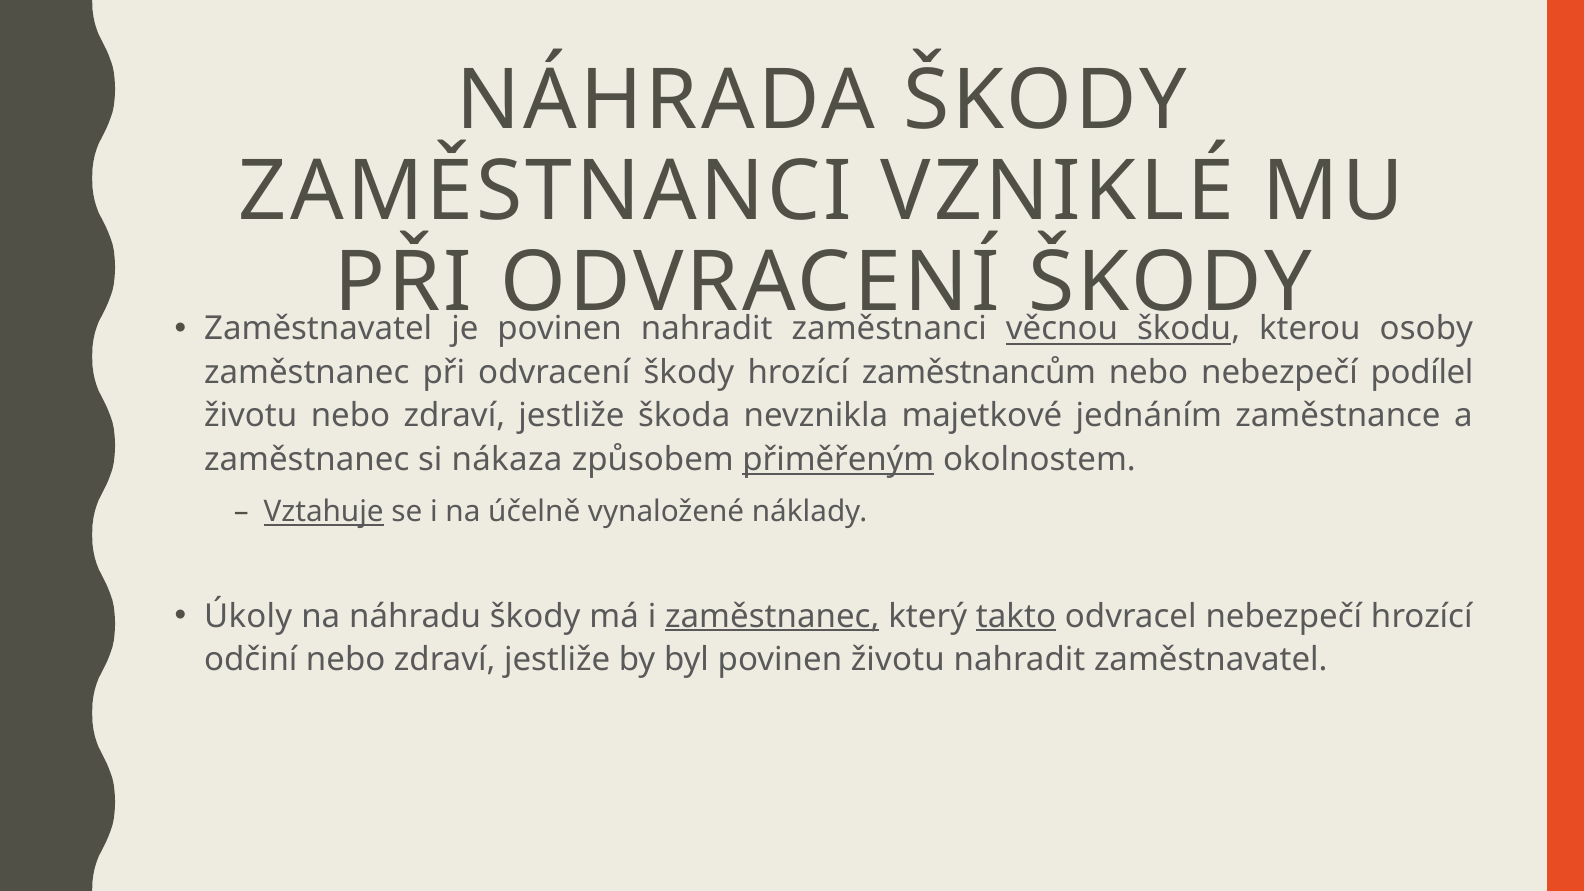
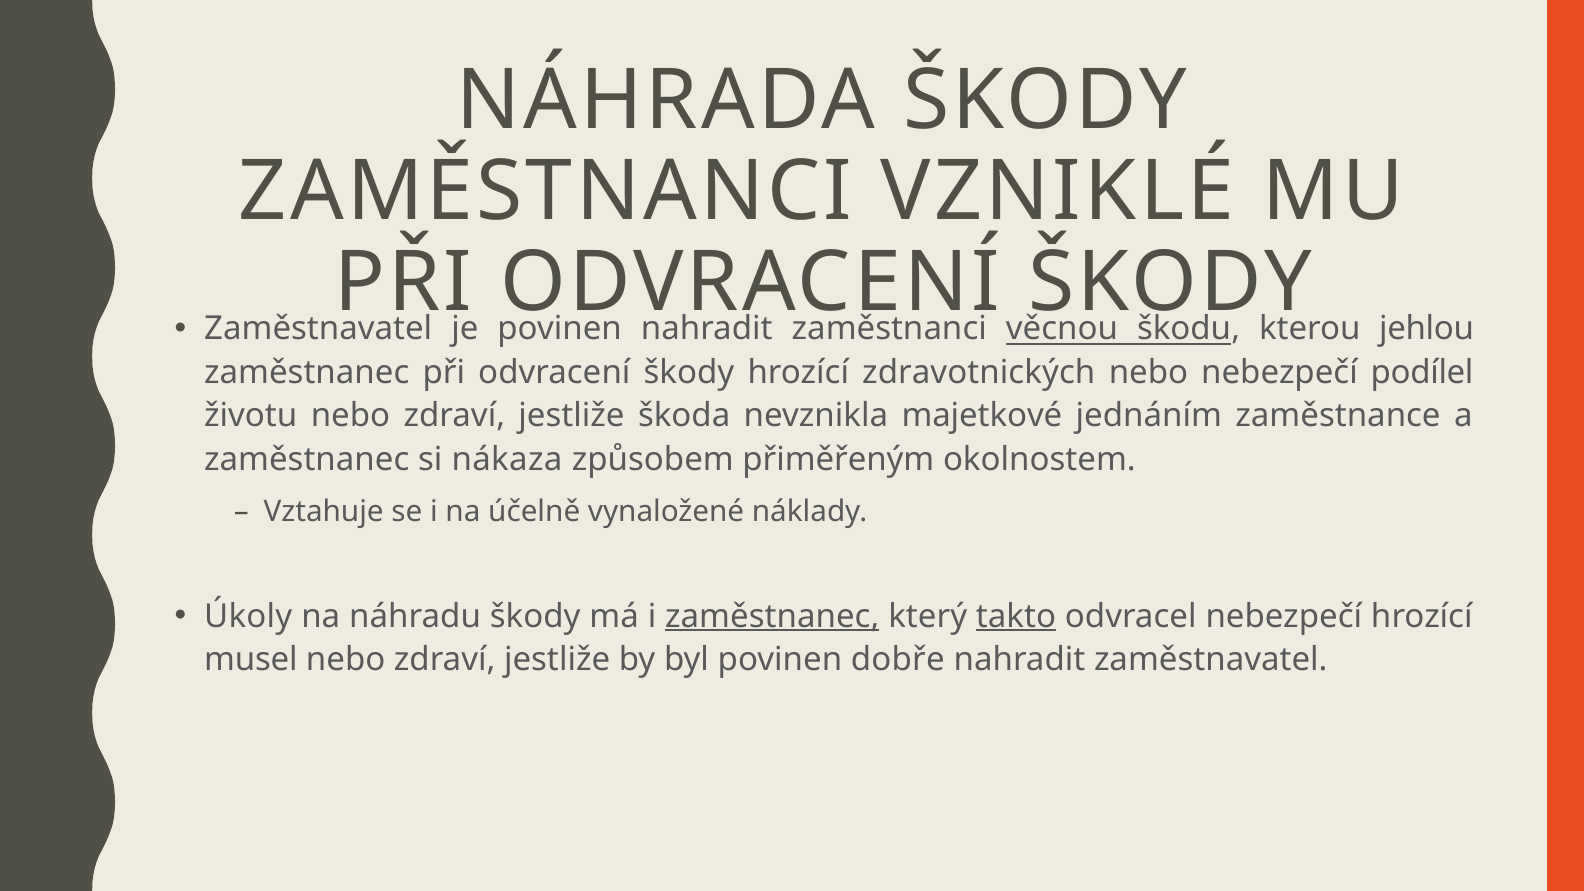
osoby: osoby -> jehlou (1427, 329)
zaměstnancům: zaměstnancům -> zdravotnických (979, 373)
přiměřeným underline: present -> none (838, 460)
Vztahuje underline: present -> none (324, 512)
odčiní: odčiní -> musel (251, 660)
povinen životu: životu -> dobře (898, 660)
